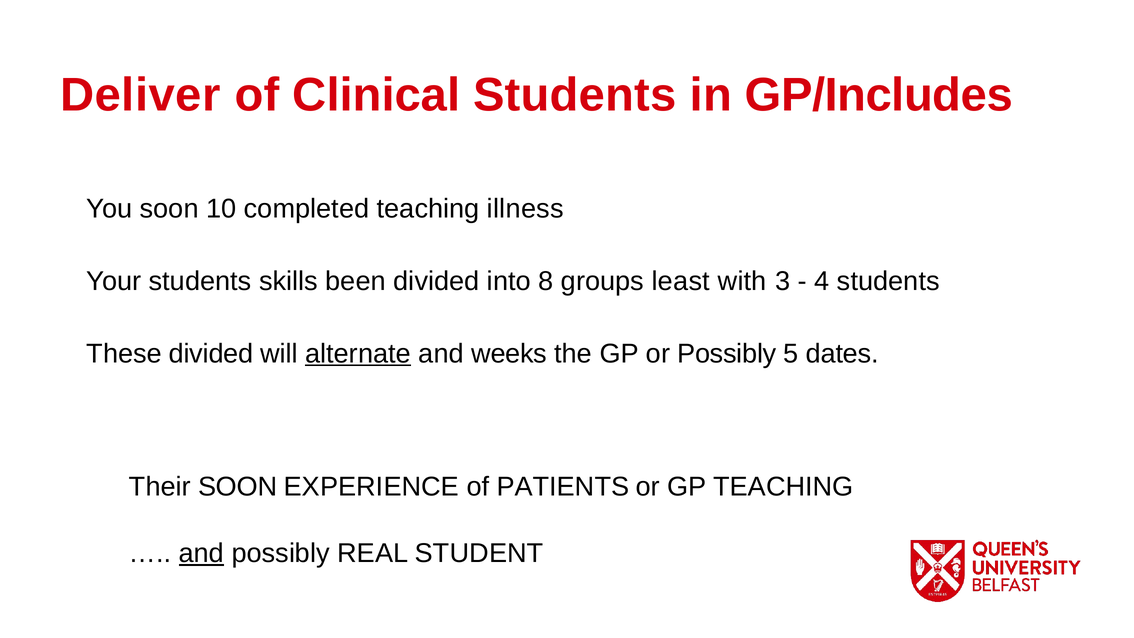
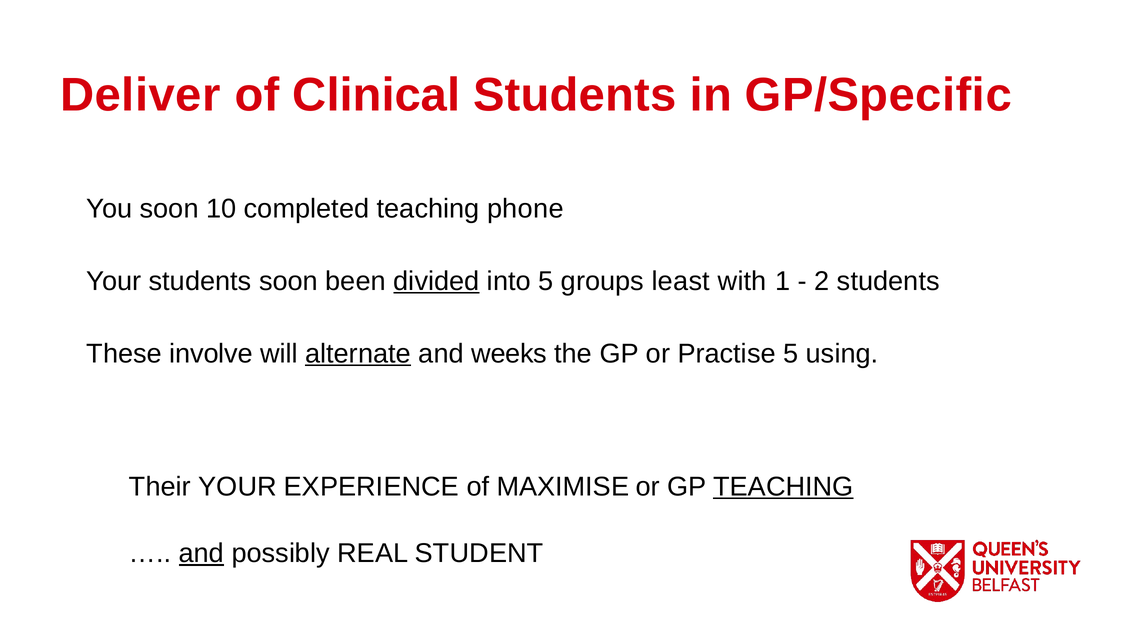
GP/Includes: GP/Includes -> GP/Specific (878, 95)
illness: illness -> phone (525, 209)
students skills: skills -> soon (288, 281)
divided underline: none -> present (436, 281)
into 8: 8 -> 5 (546, 281)
3: 3 -> 1 (783, 281)
4: 4 -> 2 (822, 281)
These divided: divided -> involve (211, 354)
or Possibly: Possibly -> Practise (727, 354)
dates: dates -> using (842, 354)
Their SOON: SOON -> YOUR (238, 487)
PATIENTS: PATIENTS -> MAXIMISE (563, 487)
TEACHING underline: none -> present (783, 487)
